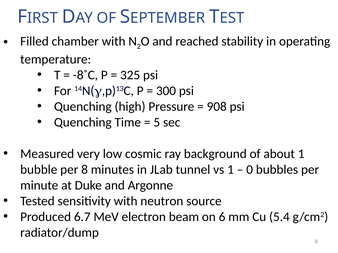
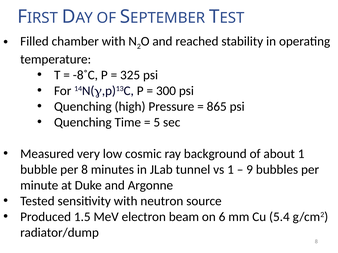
908: 908 -> 865 (217, 107)
0: 0 -> 9 (250, 170)
6.7: 6.7 -> 1.5 (82, 217)
